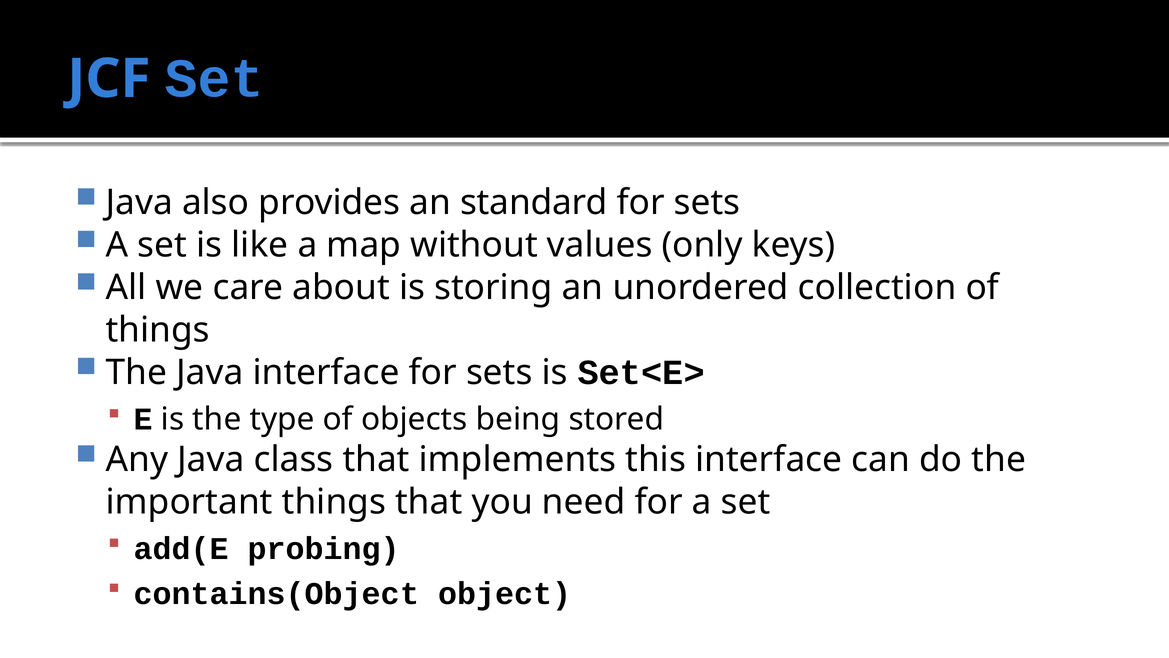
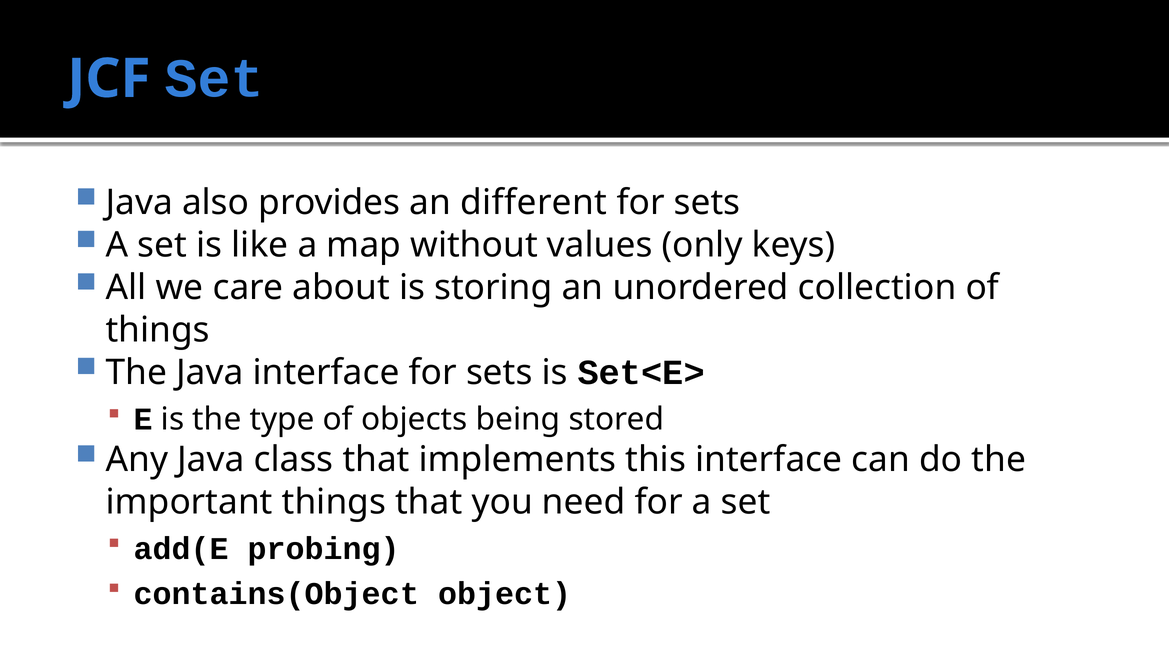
standard: standard -> different (534, 203)
